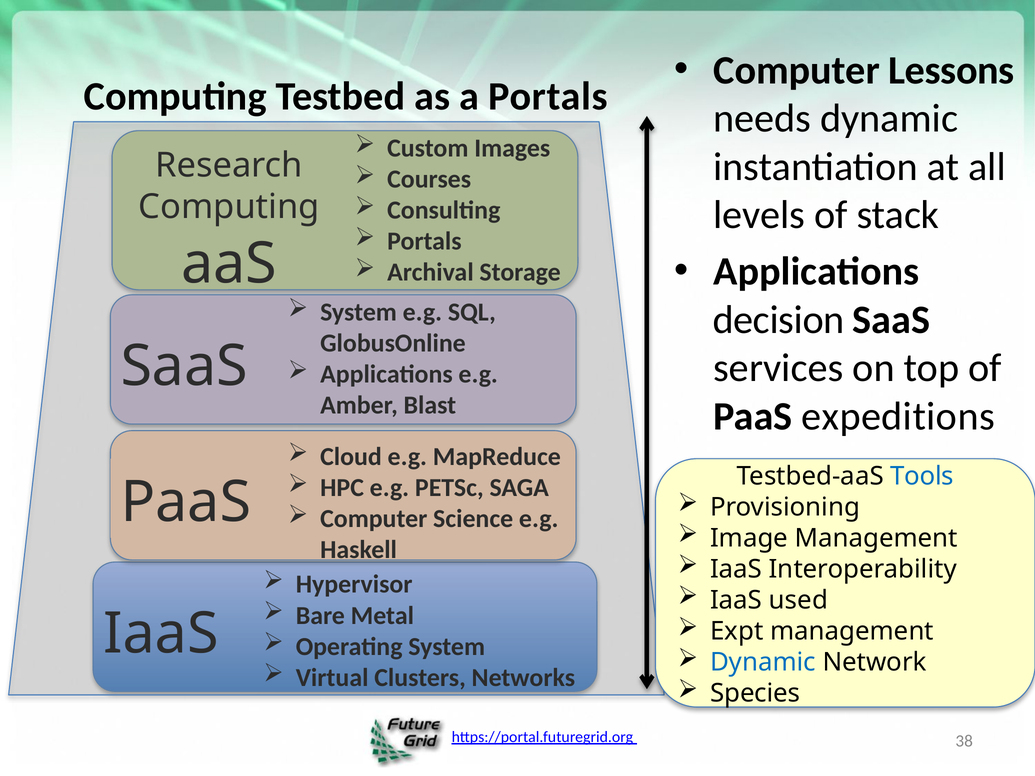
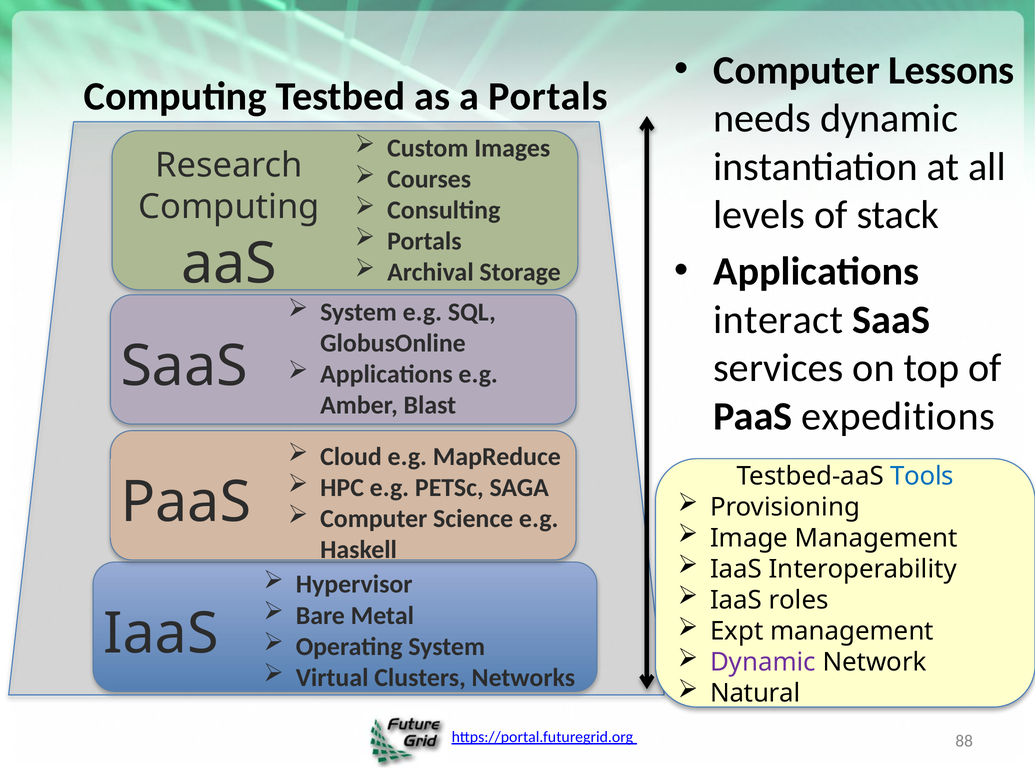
decision: decision -> interact (778, 320)
used: used -> roles (799, 600)
Dynamic colour: blue -> purple (763, 662)
Species: Species -> Natural (755, 694)
38: 38 -> 88 (964, 741)
